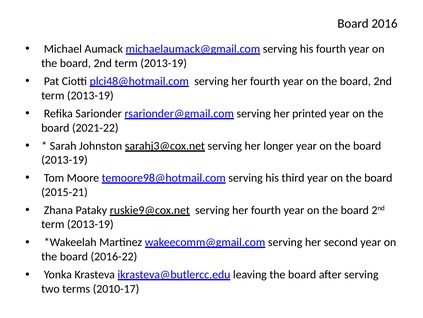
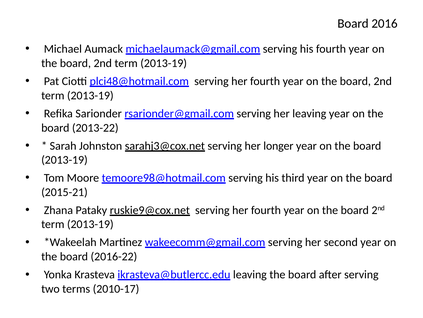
her printed: printed -> leaving (309, 113)
2021-22: 2021-22 -> 2013-22 (95, 128)
